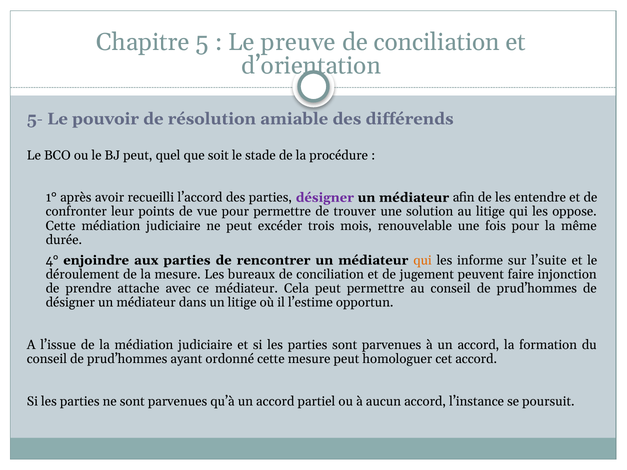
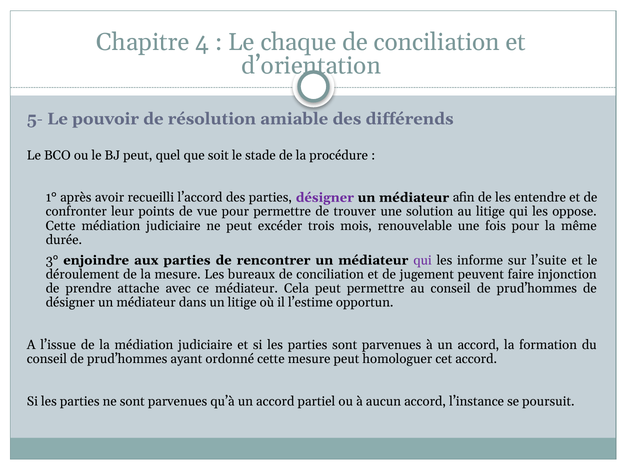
5: 5 -> 4 (202, 42)
preuve: preuve -> chaque (299, 42)
4°: 4° -> 3° (52, 260)
qui colour: orange -> purple (423, 260)
